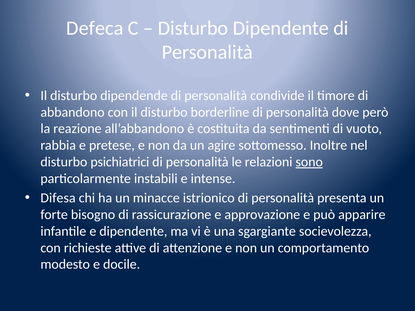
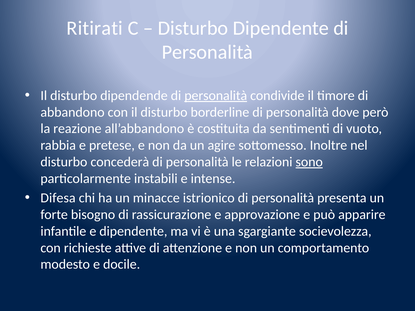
Defeca: Defeca -> Ritirati (95, 28)
personalità underline: none -> present (216, 96)
psichiatrici: psichiatrici -> concederà (120, 162)
